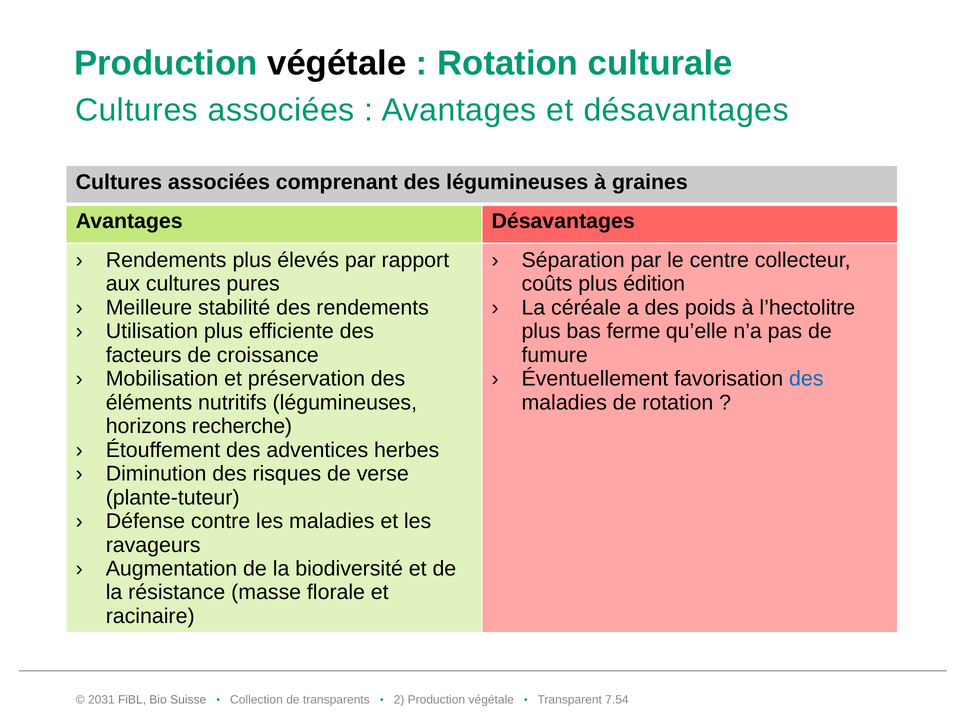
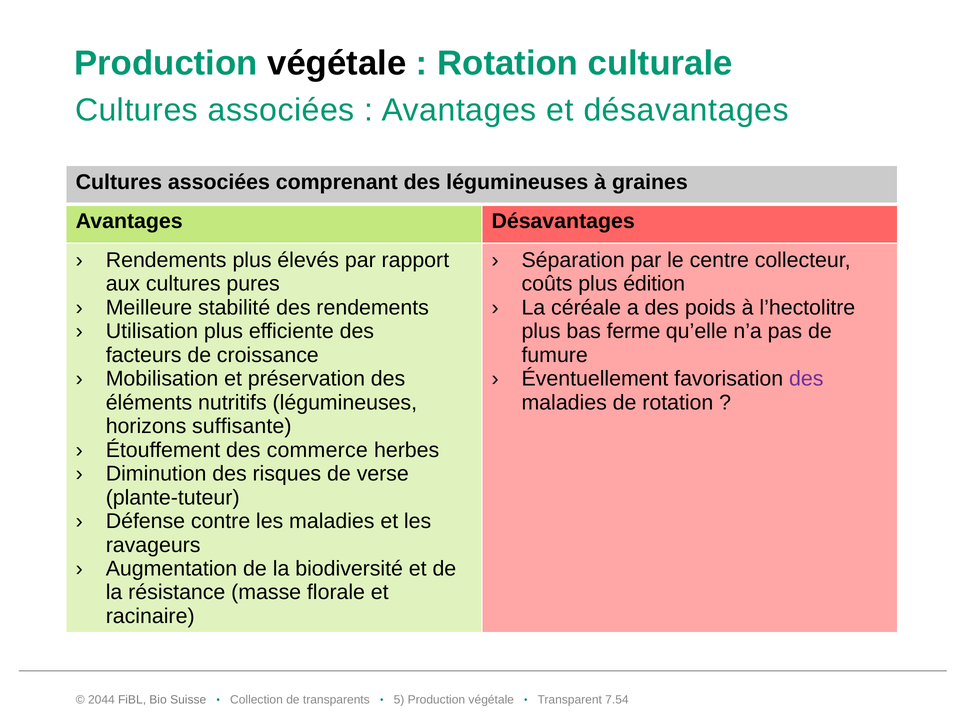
des colour: blue -> purple (806, 379)
recherche: recherche -> suffisante (242, 427)
adventices: adventices -> commerce (317, 450)
2031: 2031 -> 2044 (101, 700)
2: 2 -> 5 (399, 700)
